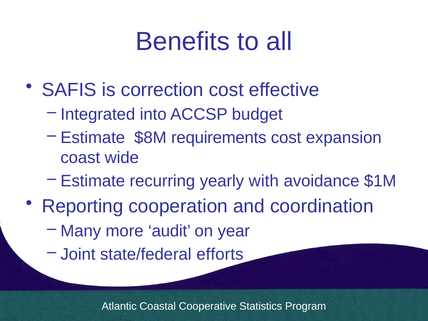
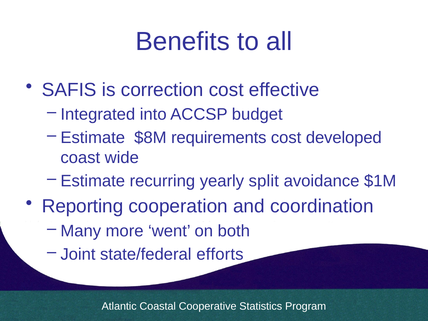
expansion: expansion -> developed (344, 138)
with: with -> split (264, 181)
audit: audit -> went (169, 231)
year: year -> both (234, 231)
